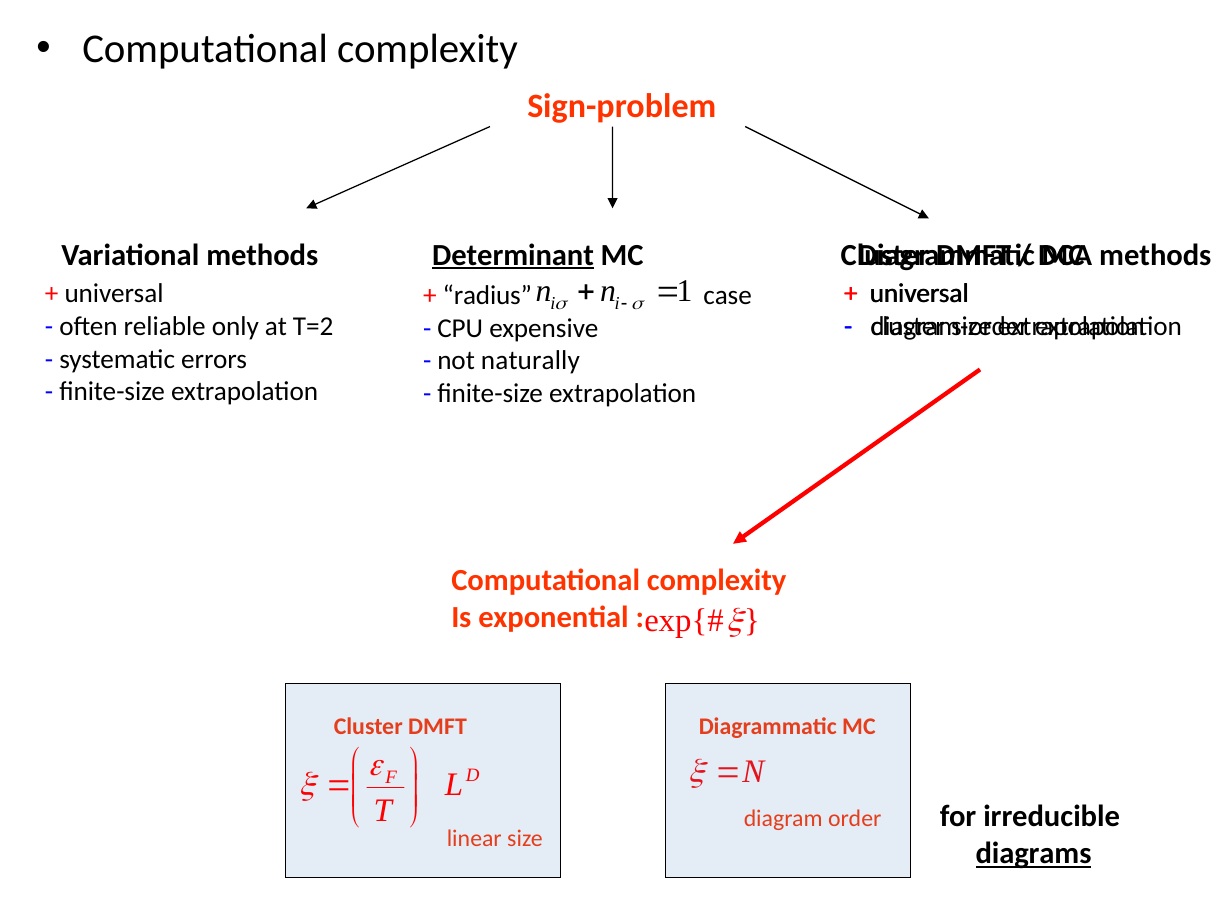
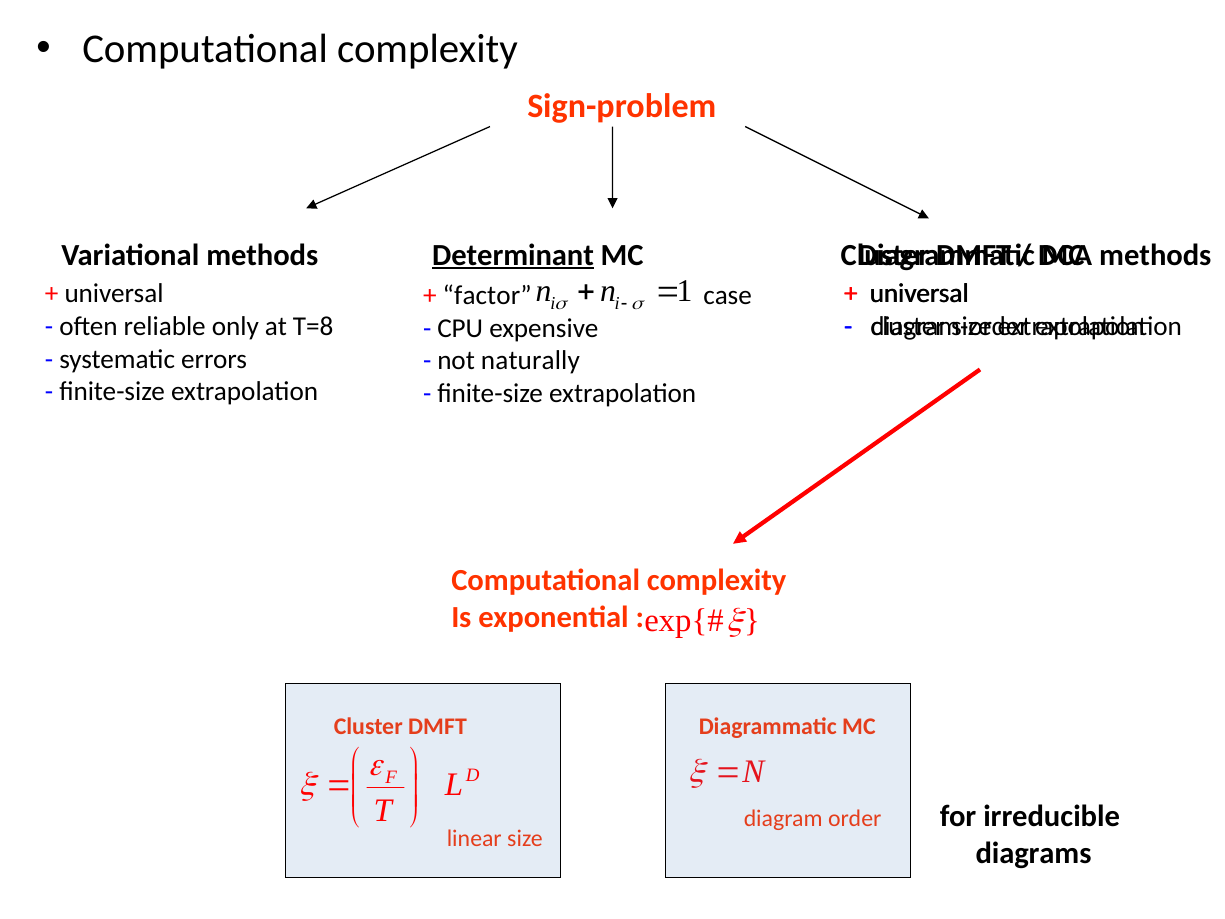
radius: radius -> factor (487, 295)
T=2: T=2 -> T=8 (313, 326)
diagrams underline: present -> none (1034, 853)
